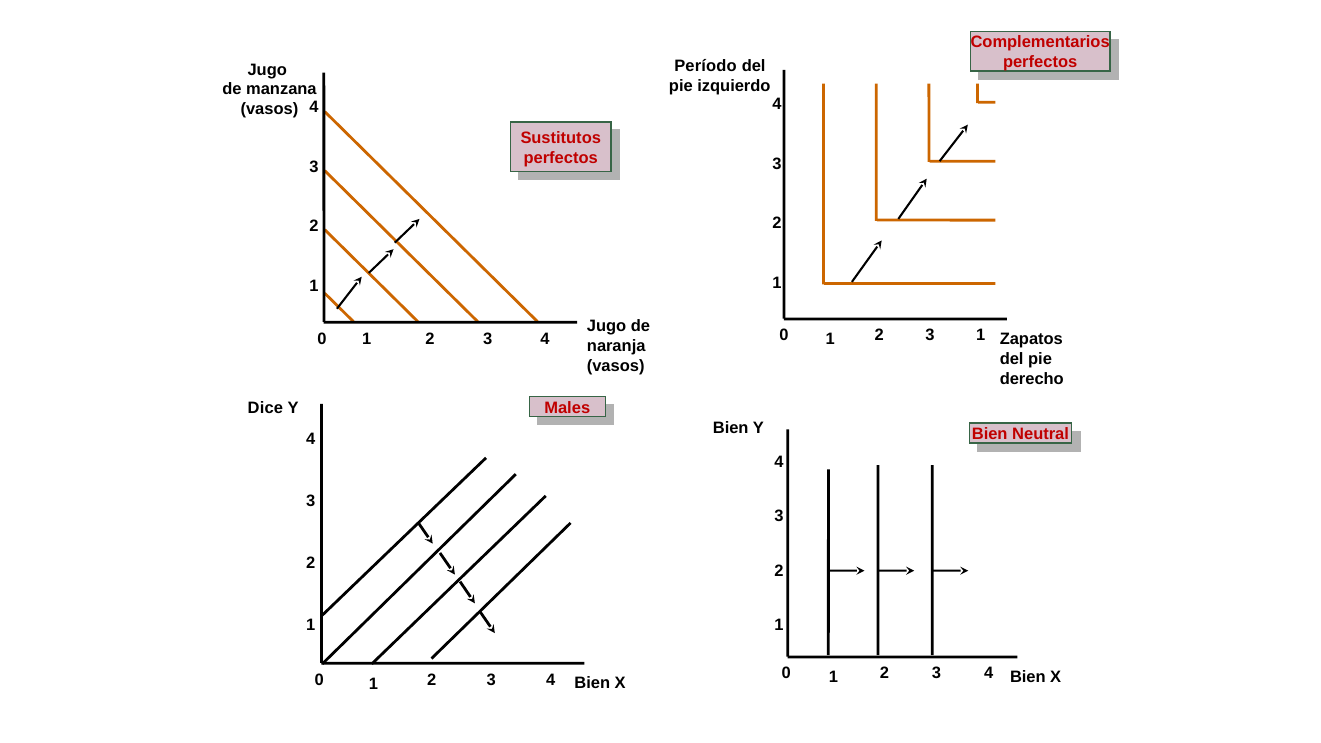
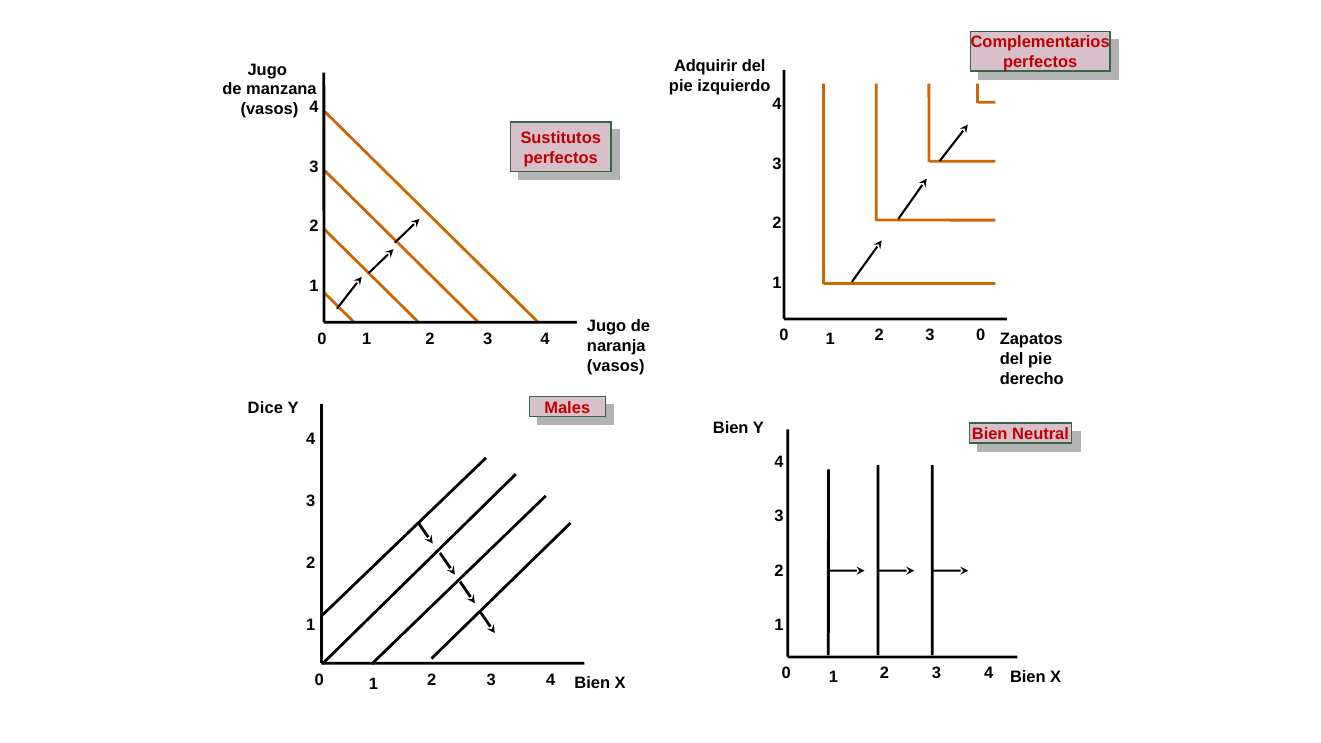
Período: Período -> Adquirir (706, 67)
3 1: 1 -> 0 (981, 336)
